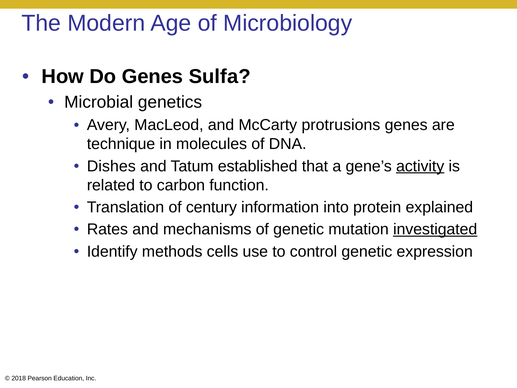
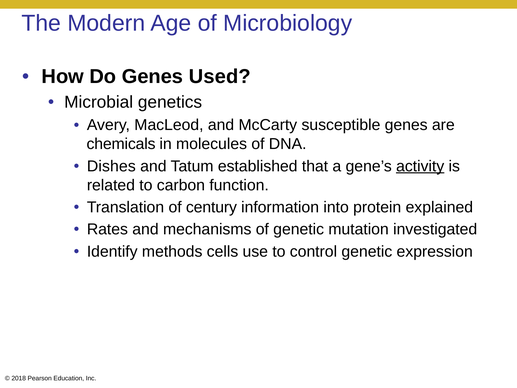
Sulfa: Sulfa -> Used (220, 76)
protrusions: protrusions -> susceptible (341, 125)
technique: technique -> chemicals (121, 144)
investigated underline: present -> none (435, 229)
